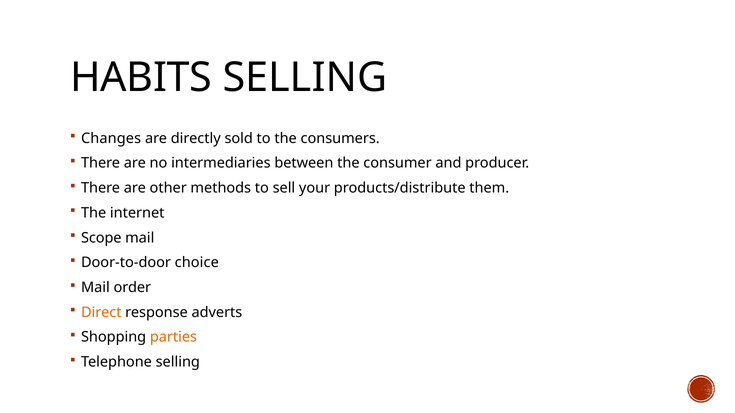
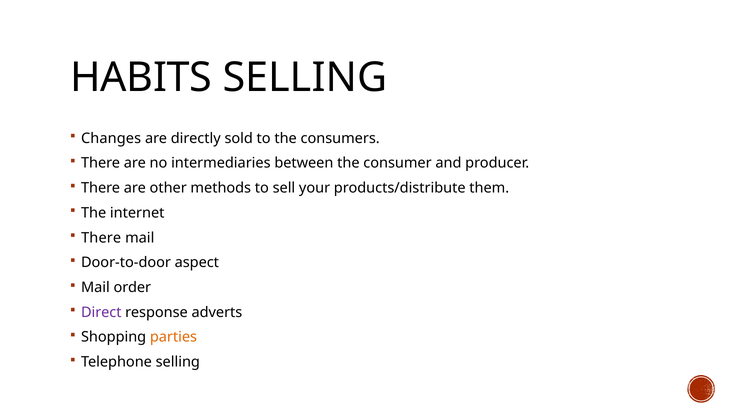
Scope: Scope -> There (101, 238)
choice: choice -> aspect (197, 263)
Direct colour: orange -> purple (101, 313)
